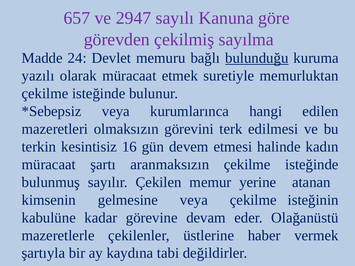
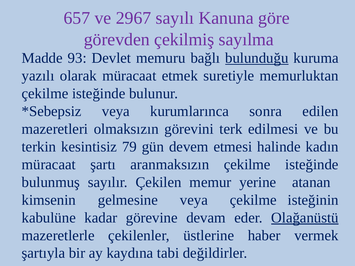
2947: 2947 -> 2967 (134, 18)
24: 24 -> 93 (77, 58)
hangi: hangi -> sonra (266, 111)
16: 16 -> 79 (129, 147)
Olağanüstü underline: none -> present (305, 218)
